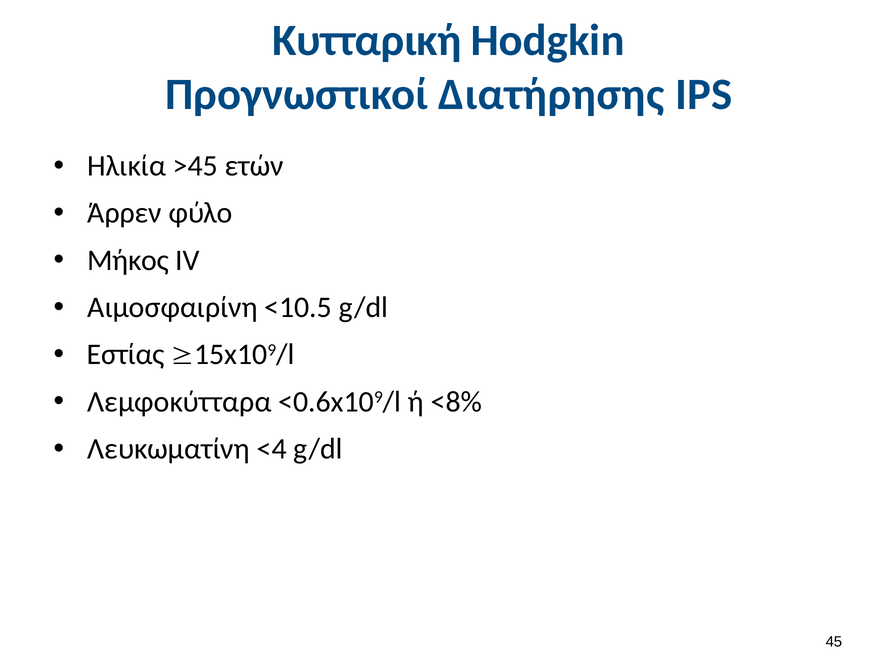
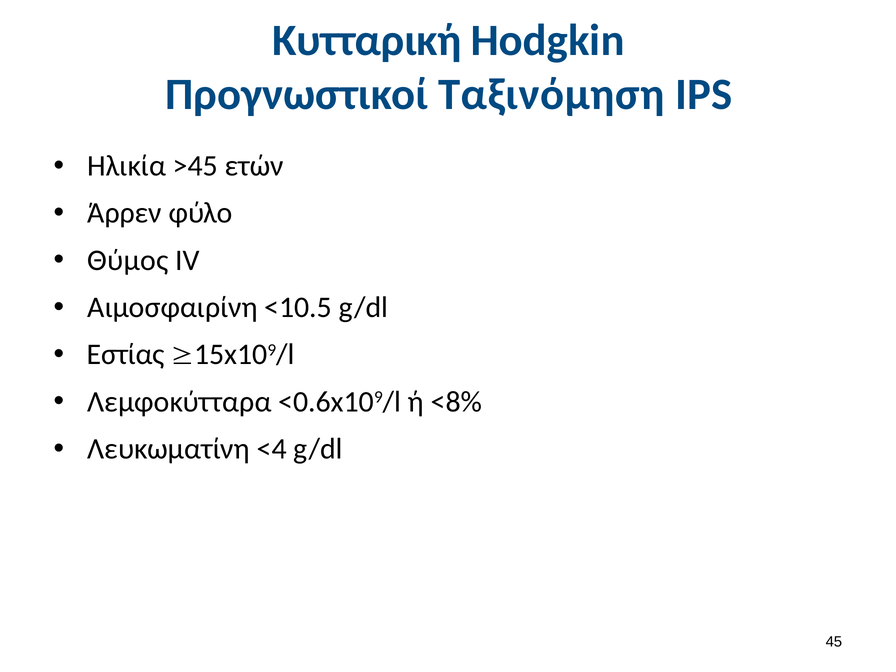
Διατήρησης: Διατήρησης -> Ταξινόμηση (551, 94)
Μήκος: Μήκος -> Θύμος (128, 260)
